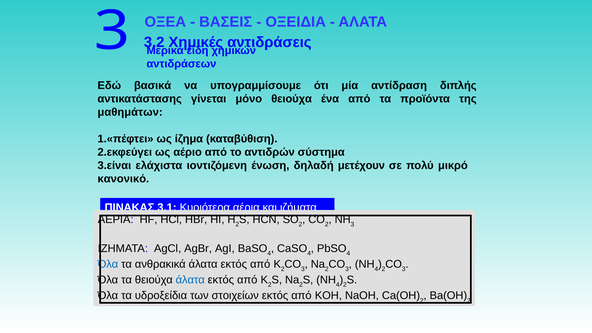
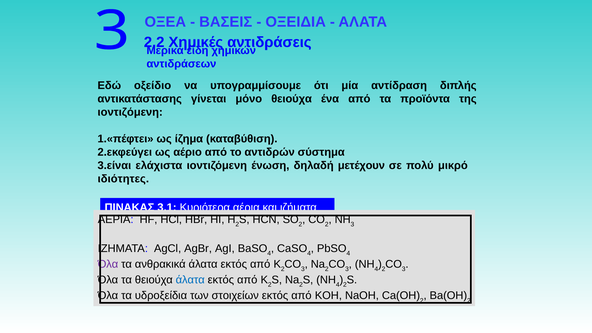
3.2: 3.2 -> 2.2 (154, 42)
βασικά: βασικά -> οξείδιο (153, 86)
μαθημάτων: μαθημάτων -> ιοντιζόμενη (130, 112)
κανονικό: κανονικό -> ιδιότητες (123, 179)
Όλα colour: blue -> purple (108, 264)
